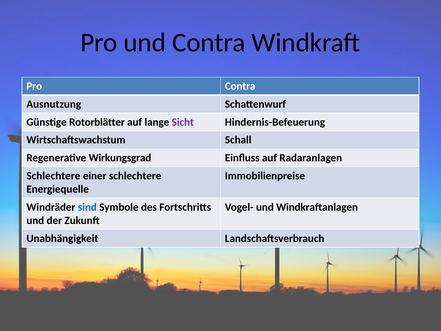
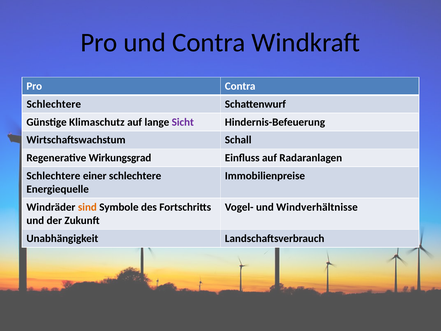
Ausnutzung: Ausnutzung -> Schlechtere (54, 104)
Rotorblätter: Rotorblätter -> Klimaschutz (97, 122)
sind colour: blue -> orange (87, 207)
Windkraftanlagen: Windkraftanlagen -> Windverhältnisse (317, 207)
